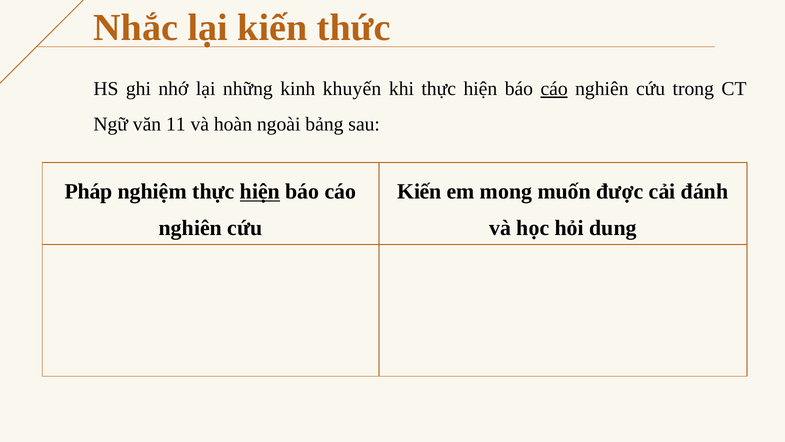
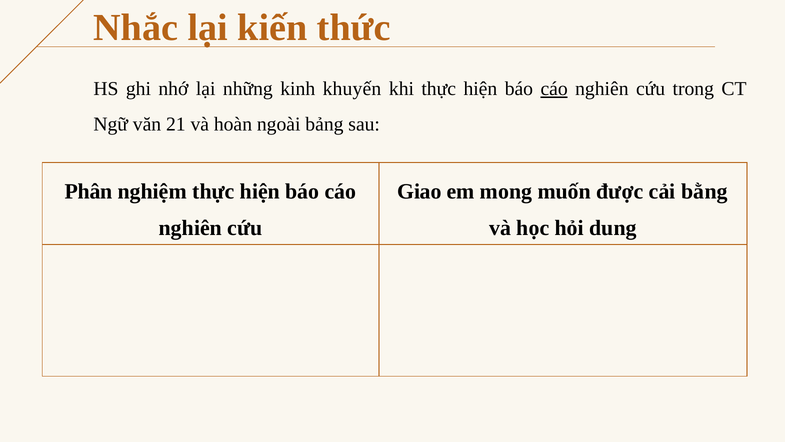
11: 11 -> 21 (176, 124)
Pháp: Pháp -> Phân (89, 191)
hiện underline: present -> none (260, 191)
Kiến: Kiến -> Giao (419, 191)
đánh: đánh -> bằng (704, 191)
